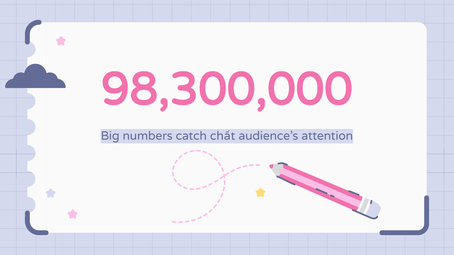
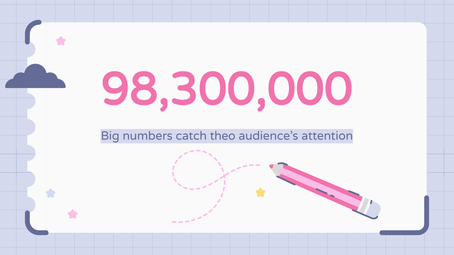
chất: chất -> theo (223, 136)
